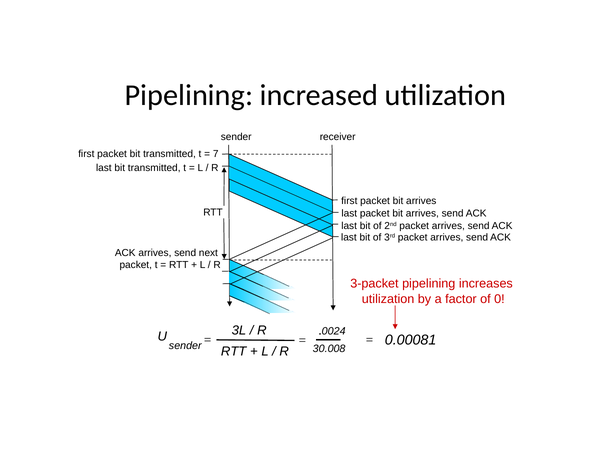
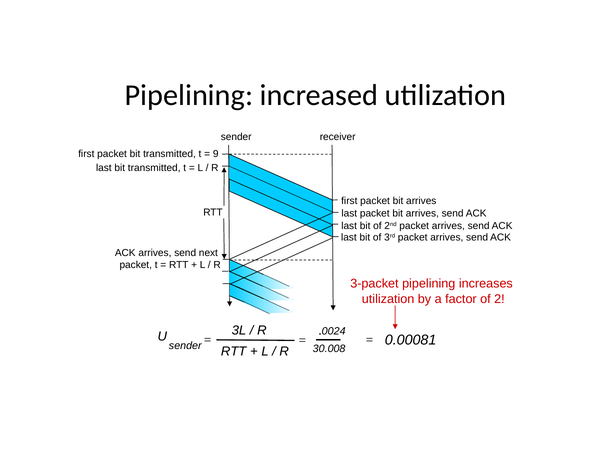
7: 7 -> 9 (216, 154)
0: 0 -> 2 (499, 299)
